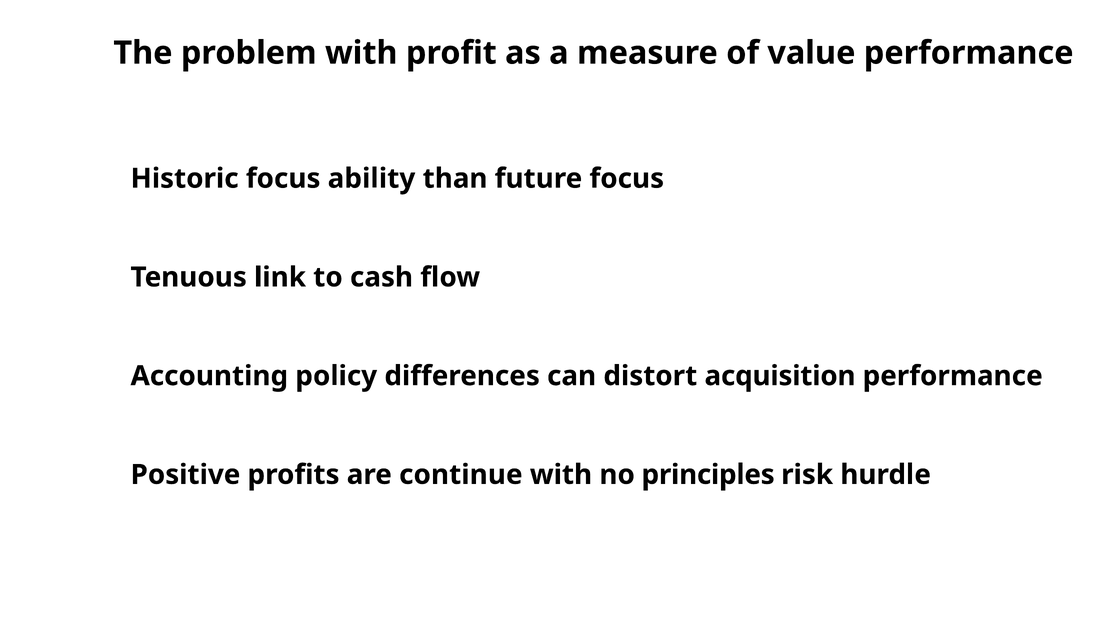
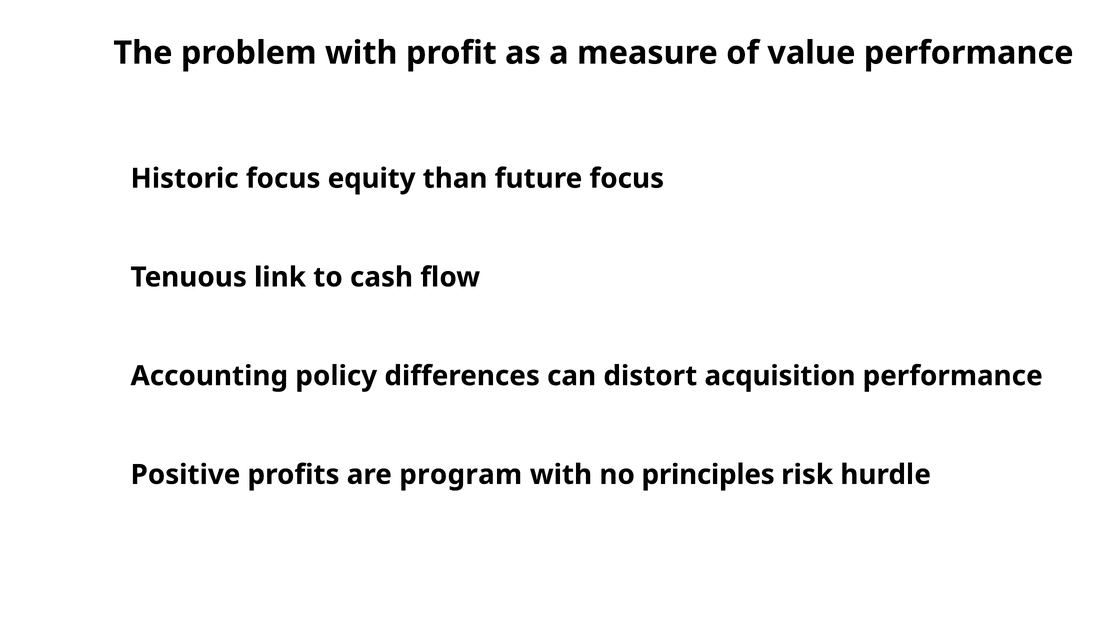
ability: ability -> equity (372, 179)
continue: continue -> program (461, 475)
